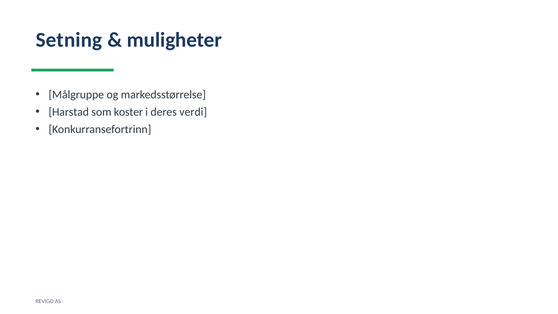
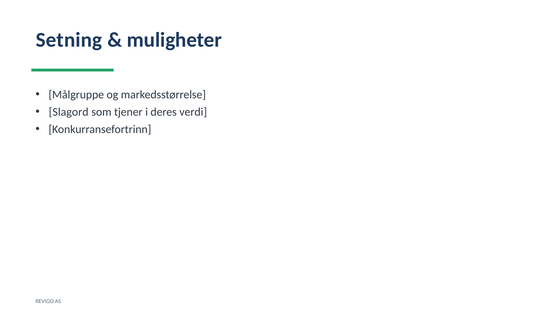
Harstad: Harstad -> Slagord (69, 112)
koster: koster -> tjener (128, 112)
